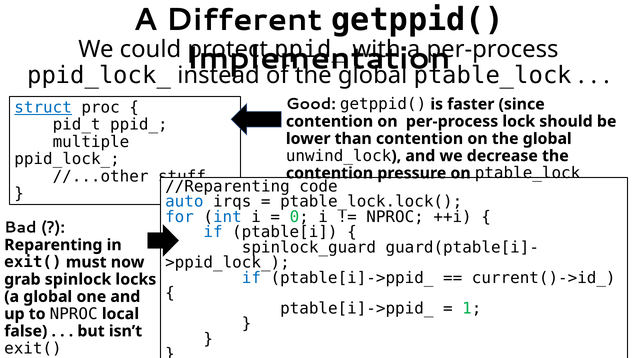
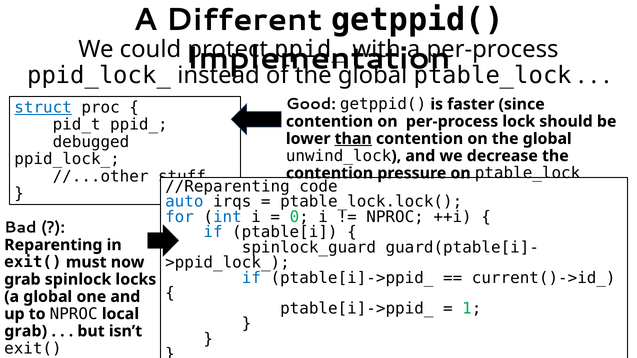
multiple: multiple -> debugged (91, 142)
than underline: none -> present (353, 139)
false: false -> grab (26, 331)
